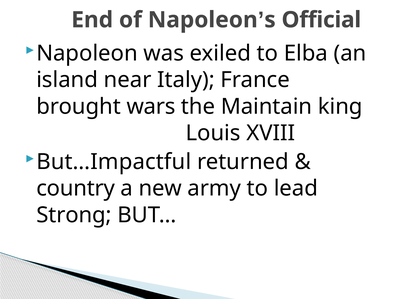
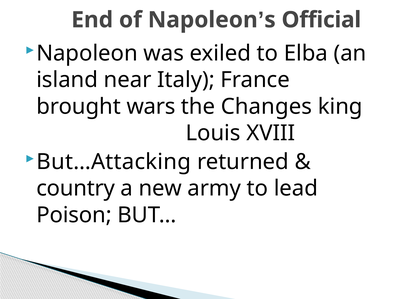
Maintain: Maintain -> Changes (266, 107)
But…Impactful: But…Impactful -> But…Attacking (114, 162)
Strong: Strong -> Poison (74, 215)
